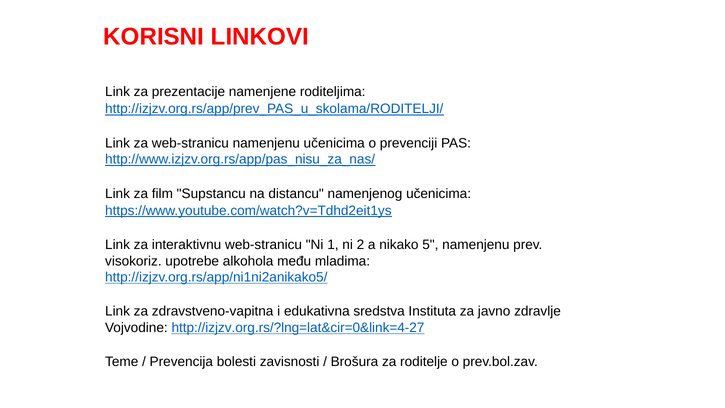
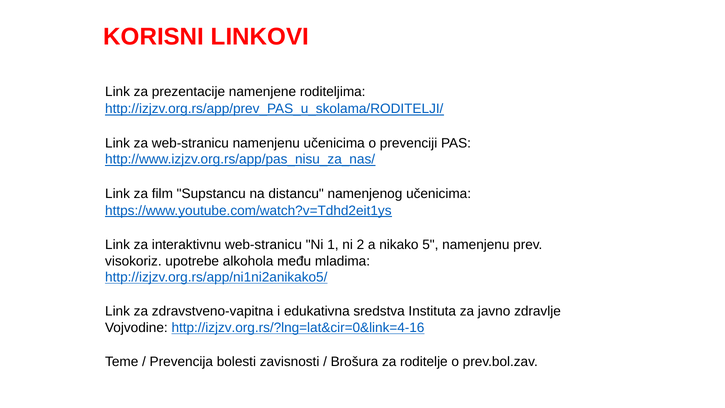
http://izjzv.org.rs/?lng=lat&cir=0&link=4-27: http://izjzv.org.rs/?lng=lat&cir=0&link=4-27 -> http://izjzv.org.rs/?lng=lat&cir=0&link=4-16 (298, 328)
